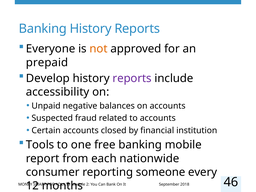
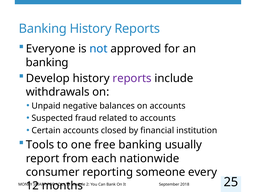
not colour: orange -> blue (99, 49)
prepaid: prepaid -> banking (47, 62)
accessibility: accessibility -> withdrawals (58, 92)
mobile: mobile -> usually (183, 145)
46: 46 -> 25 (231, 182)
